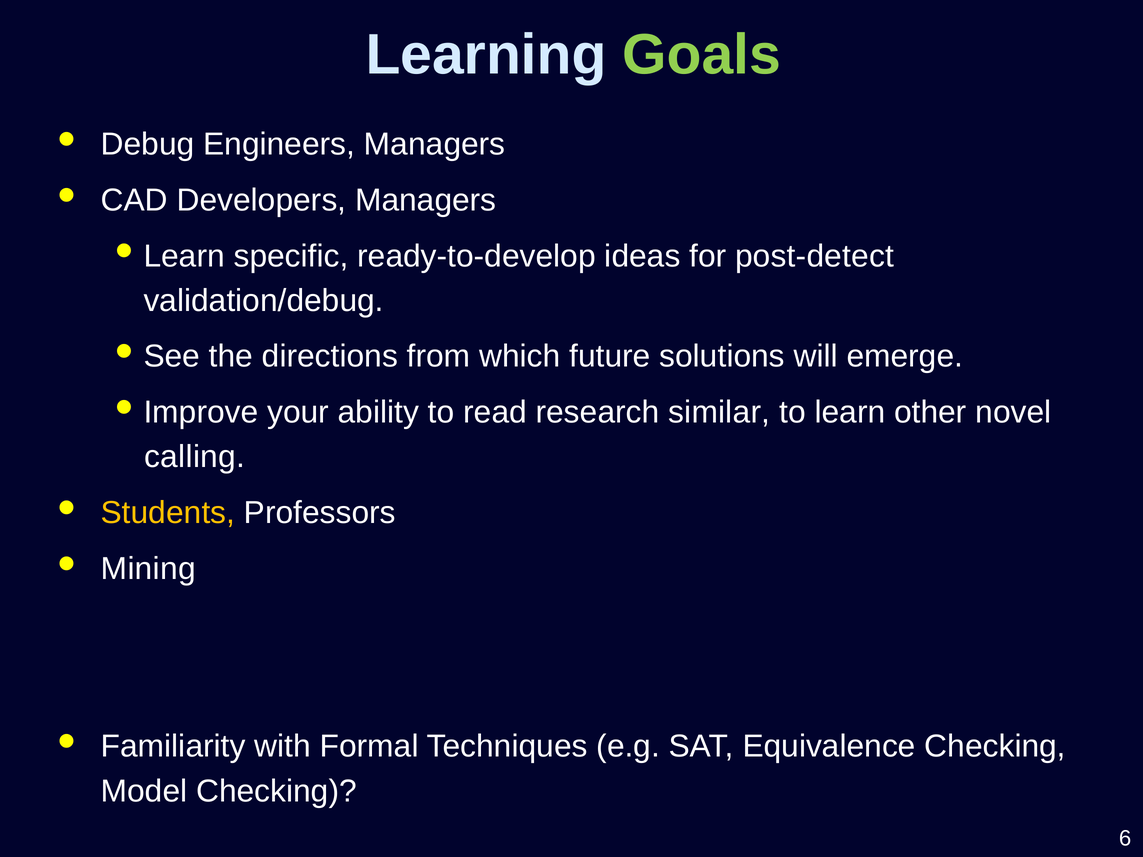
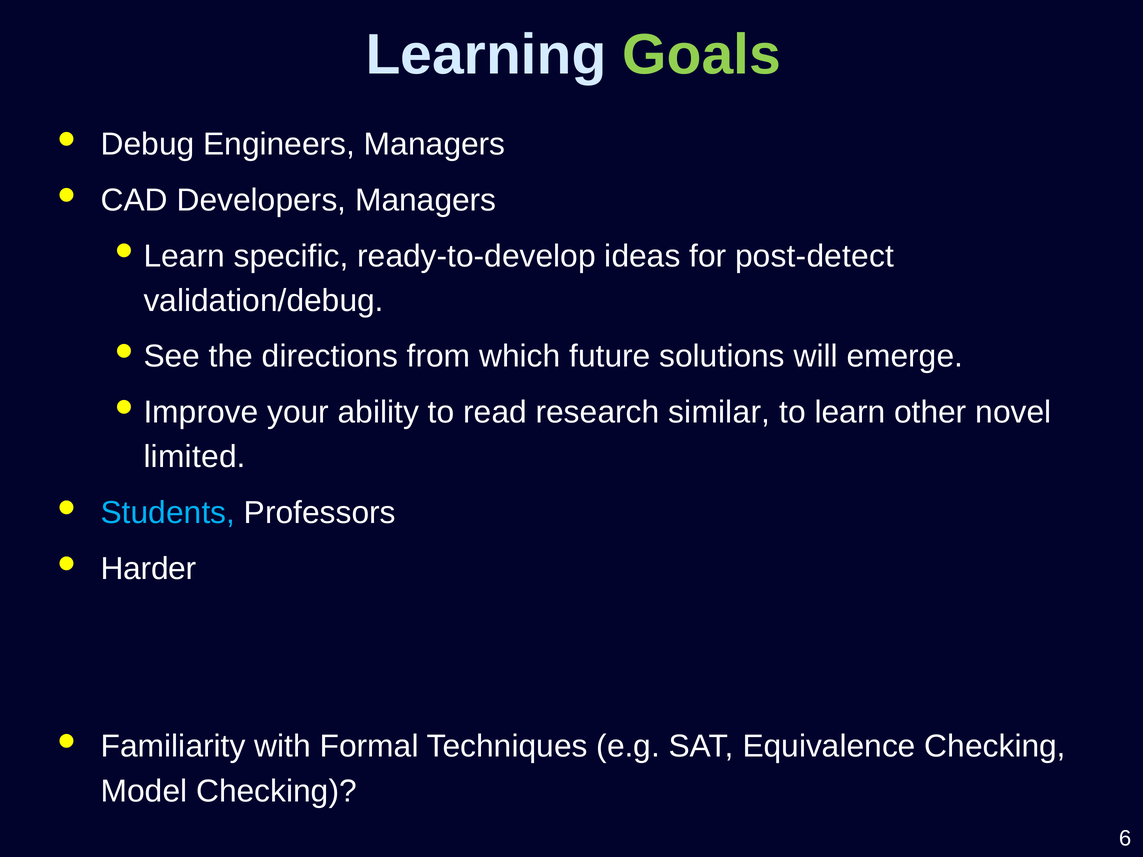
calling: calling -> limited (195, 457)
Students colour: yellow -> light blue (168, 513)
Mining: Mining -> Harder (149, 569)
